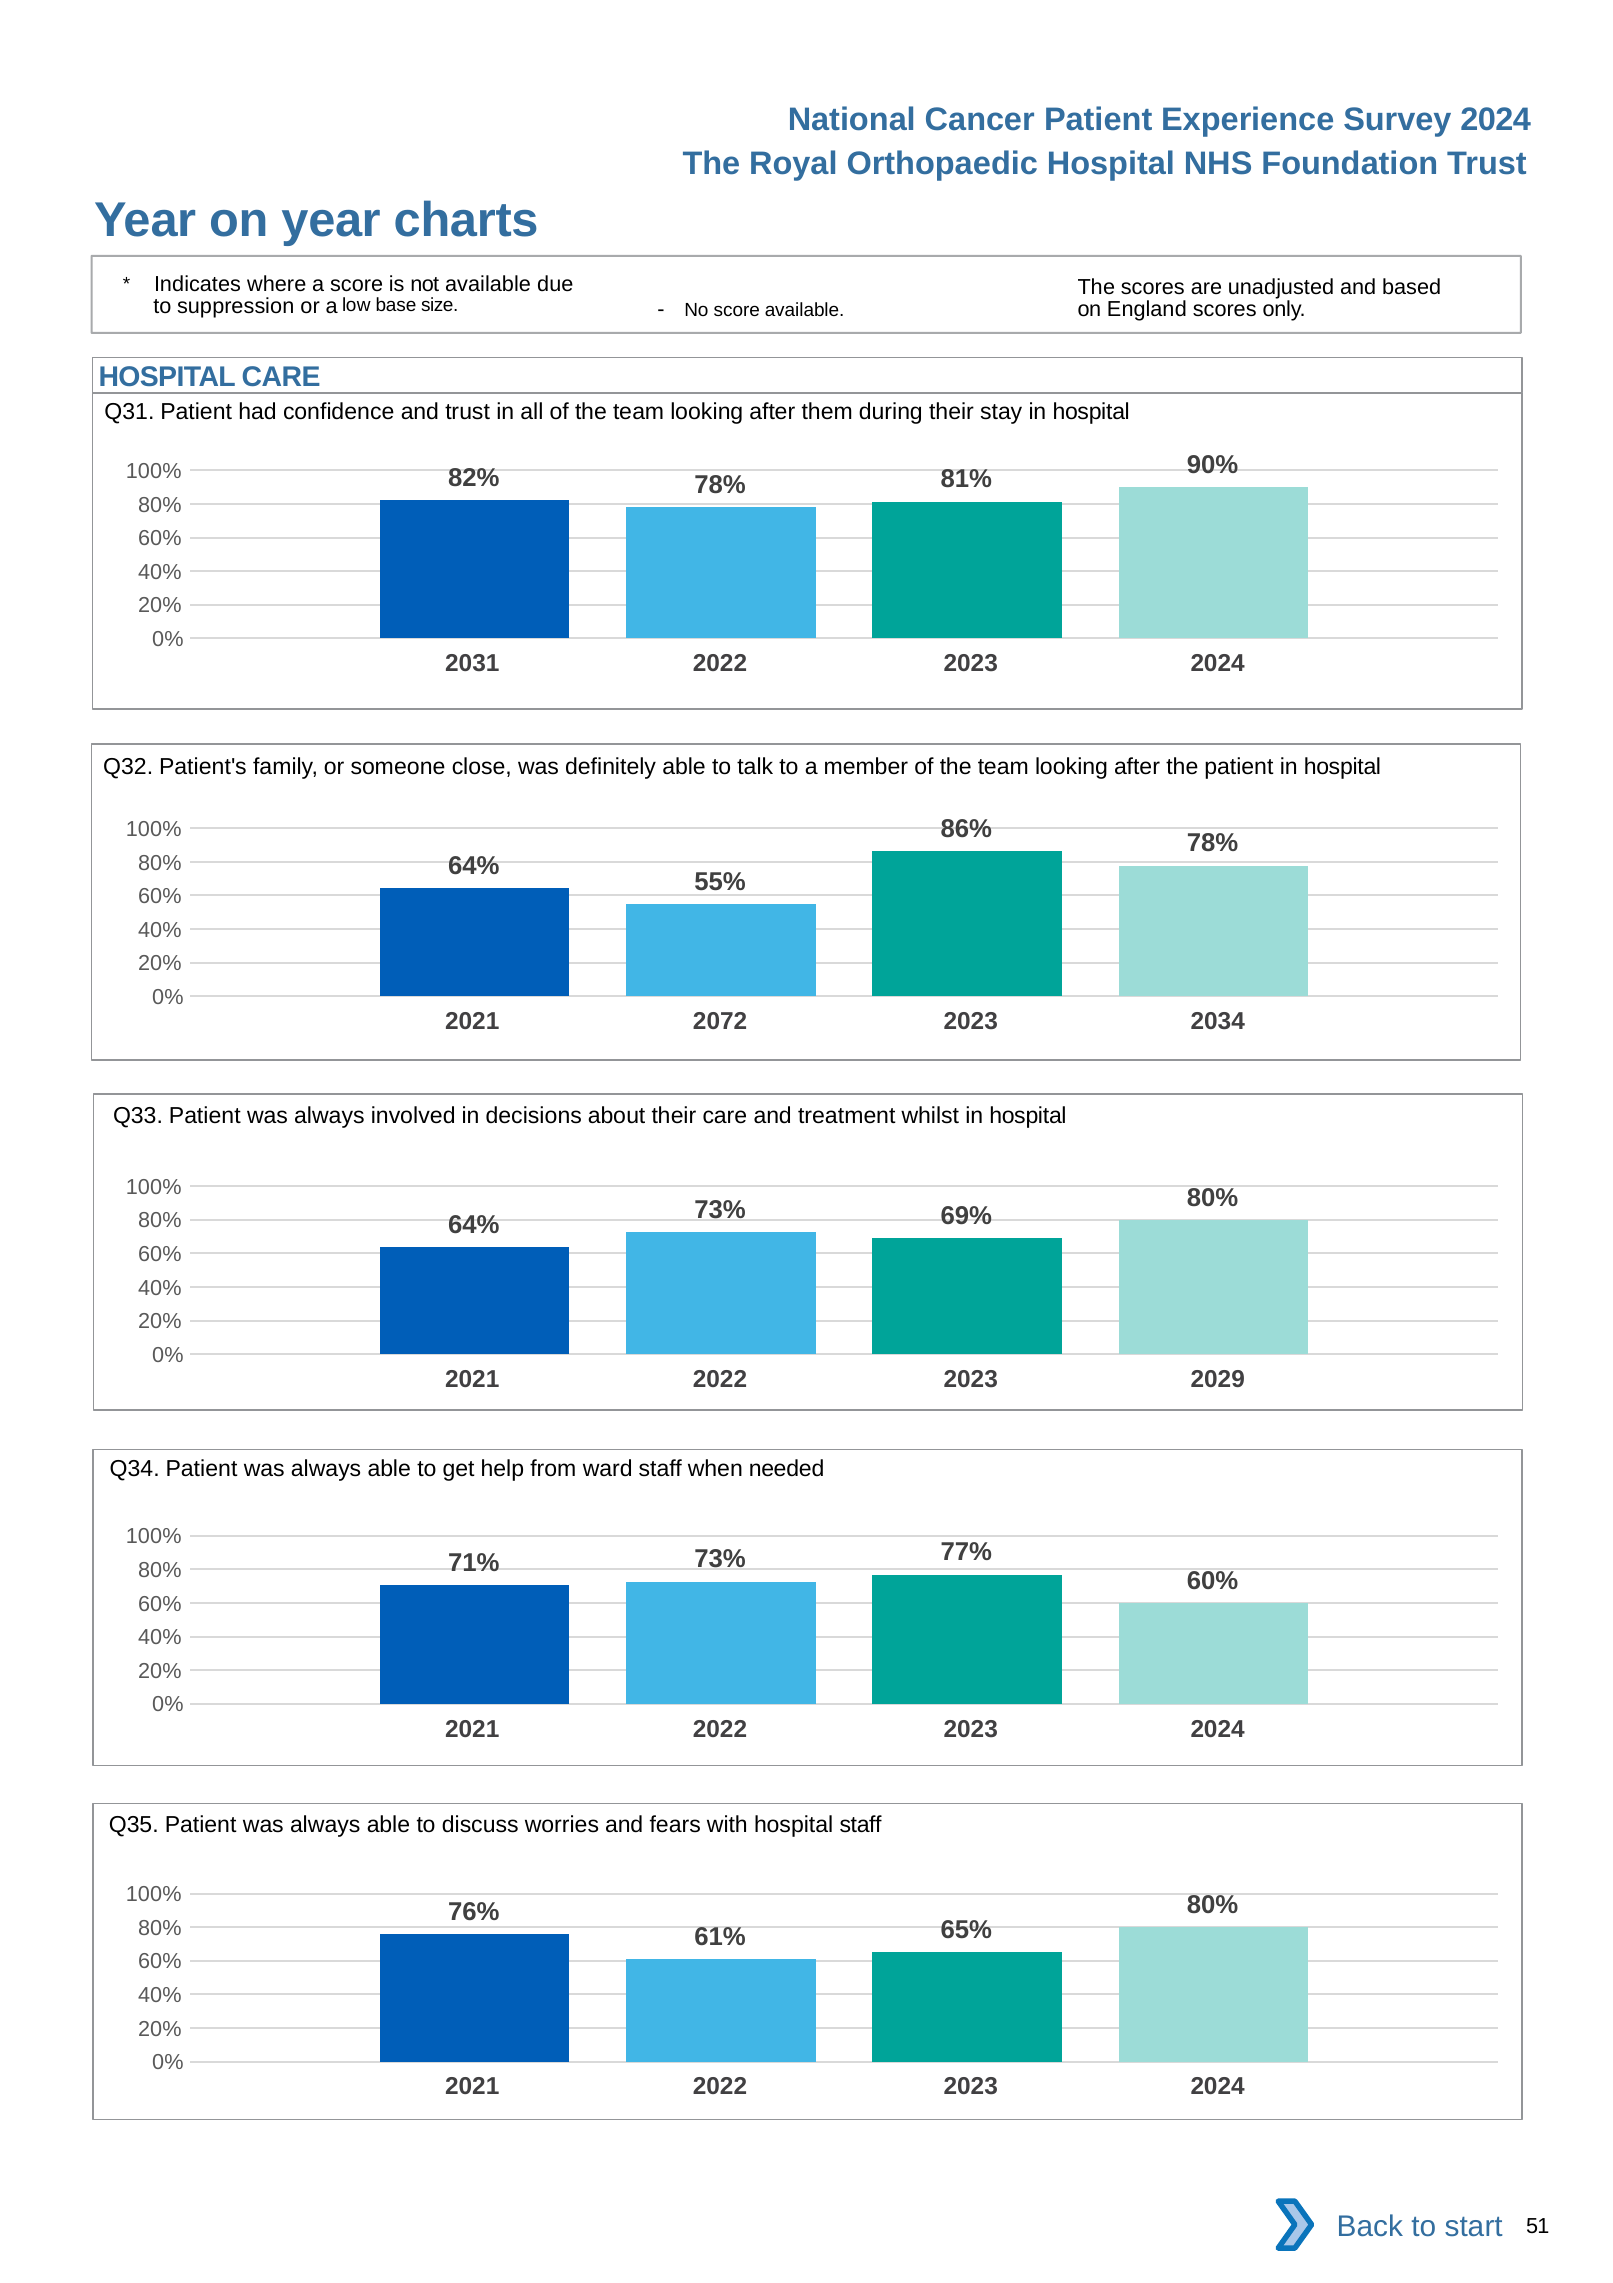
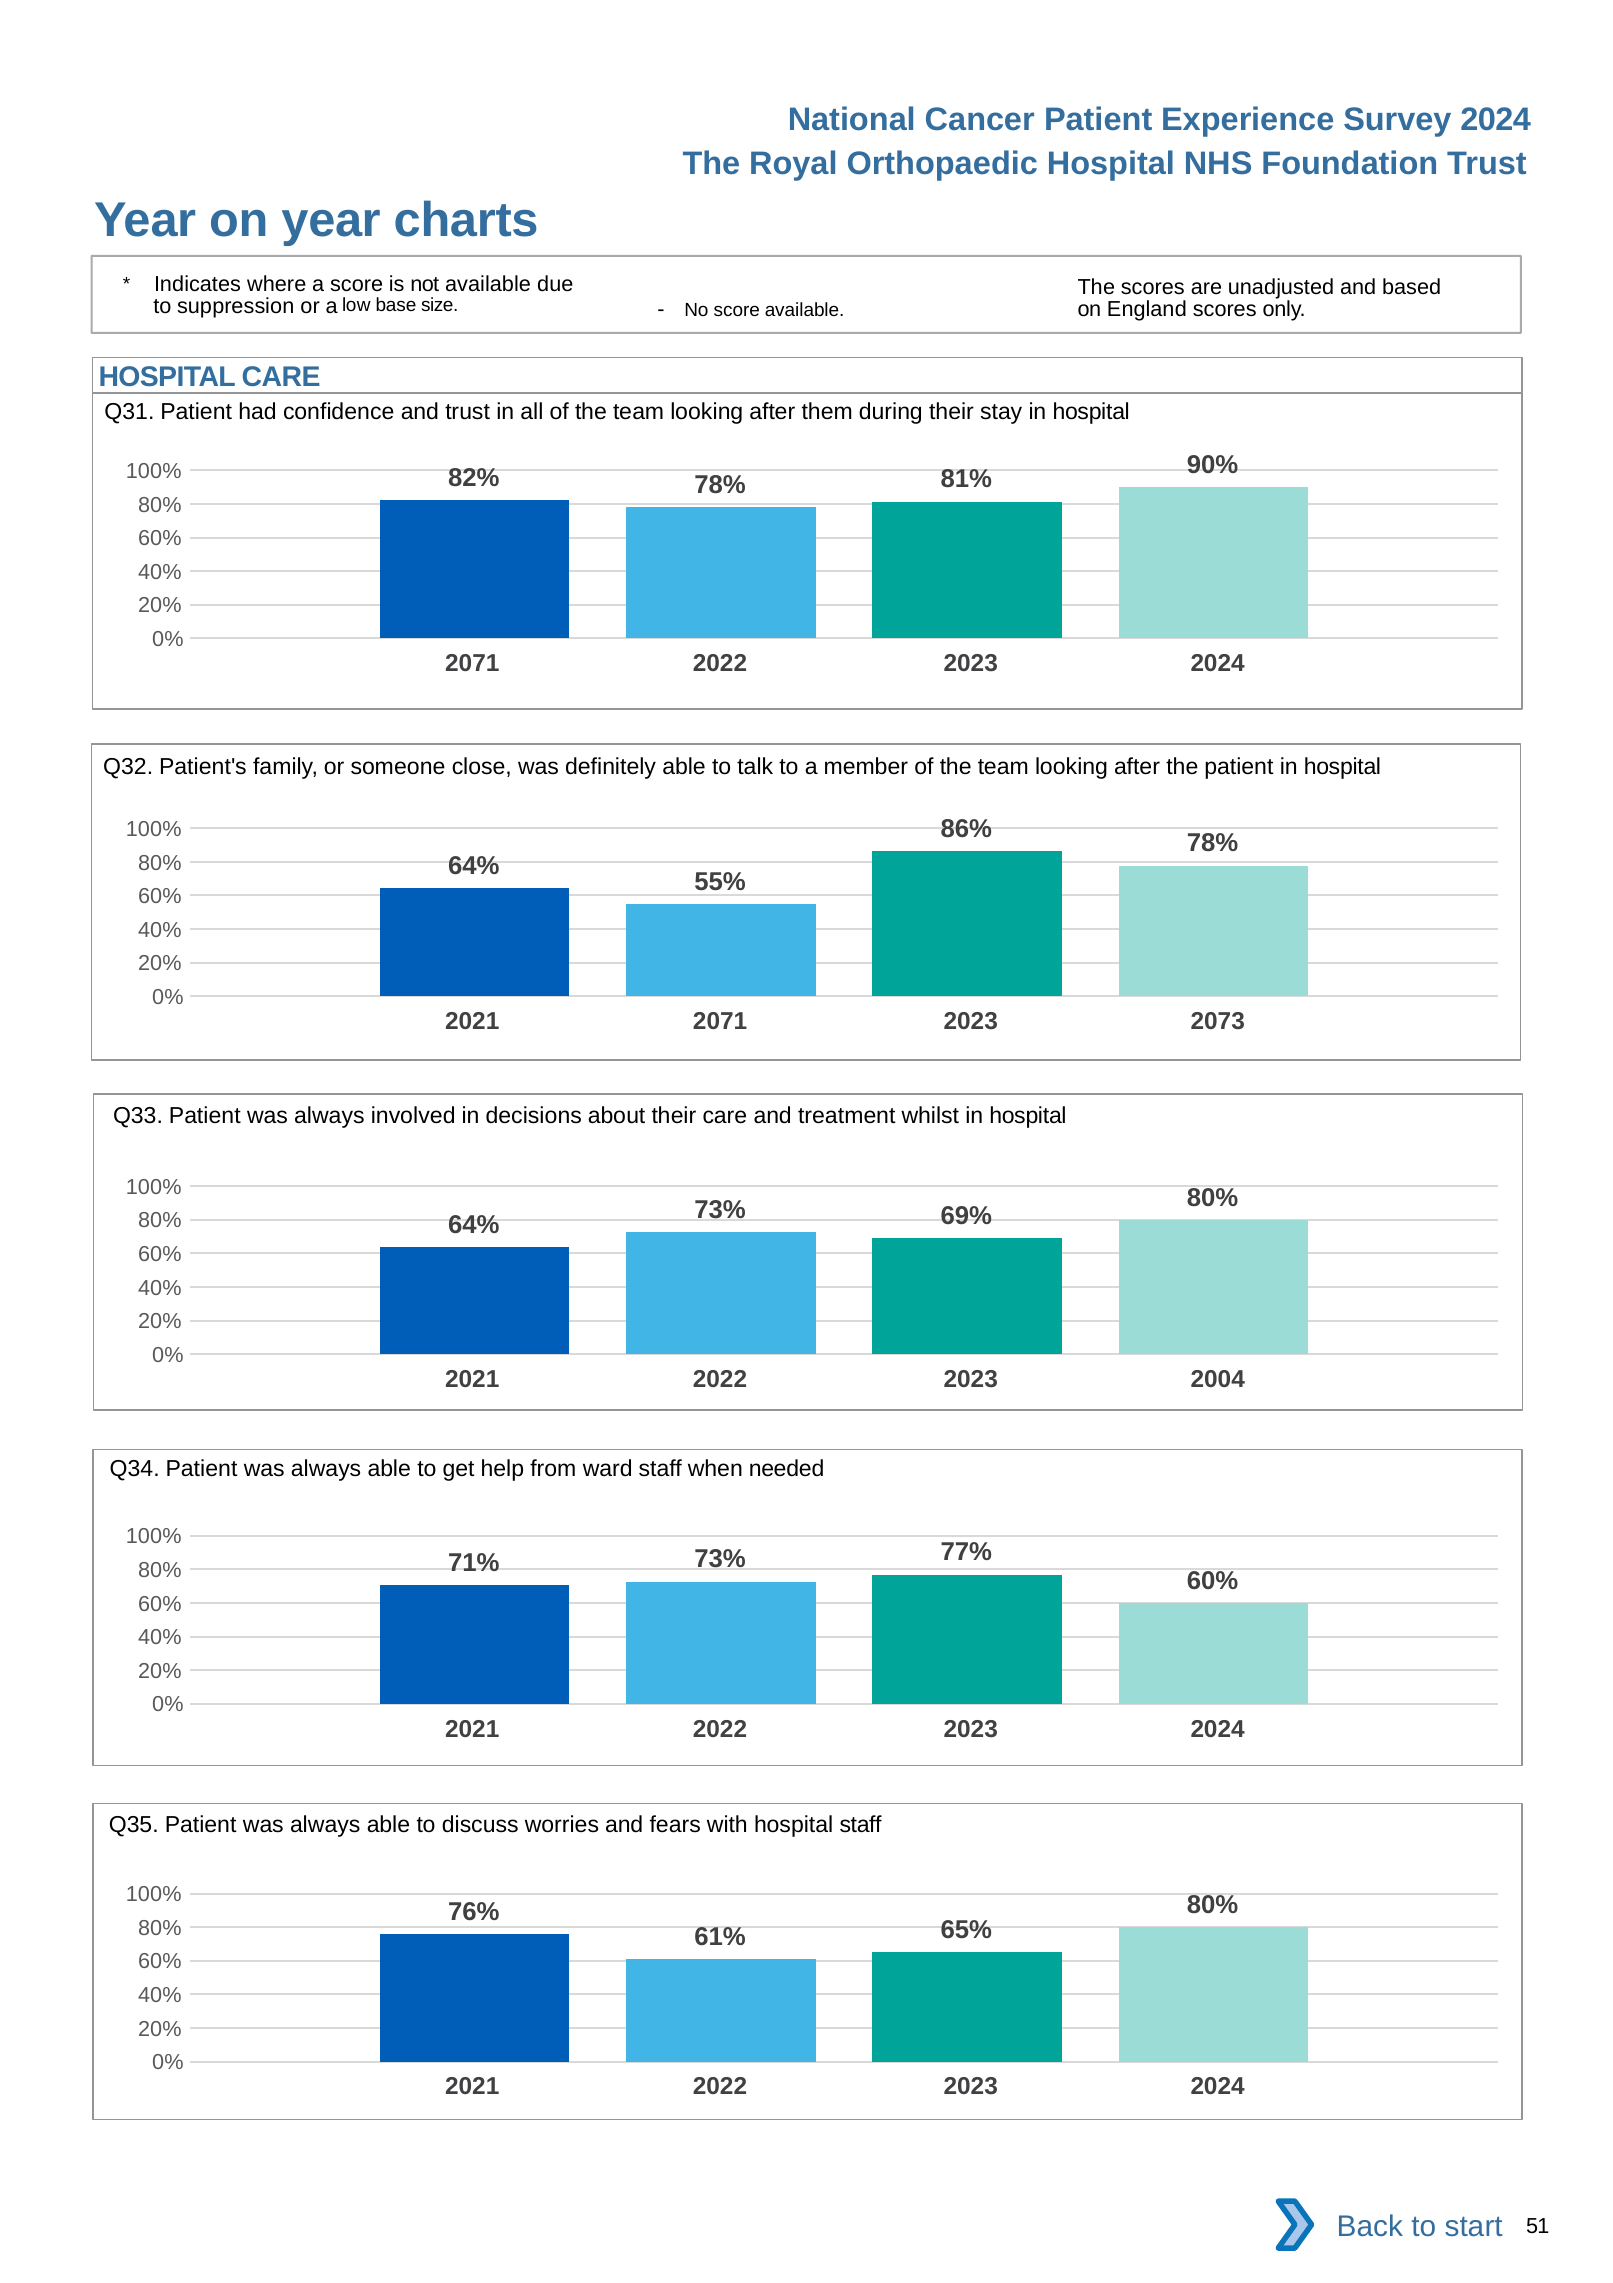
2031: 2031 -> 2071 (472, 663)
2021 2072: 2072 -> 2071 (720, 1021)
2034: 2034 -> 2073 (1218, 1021)
2029: 2029 -> 2004 (1218, 1379)
